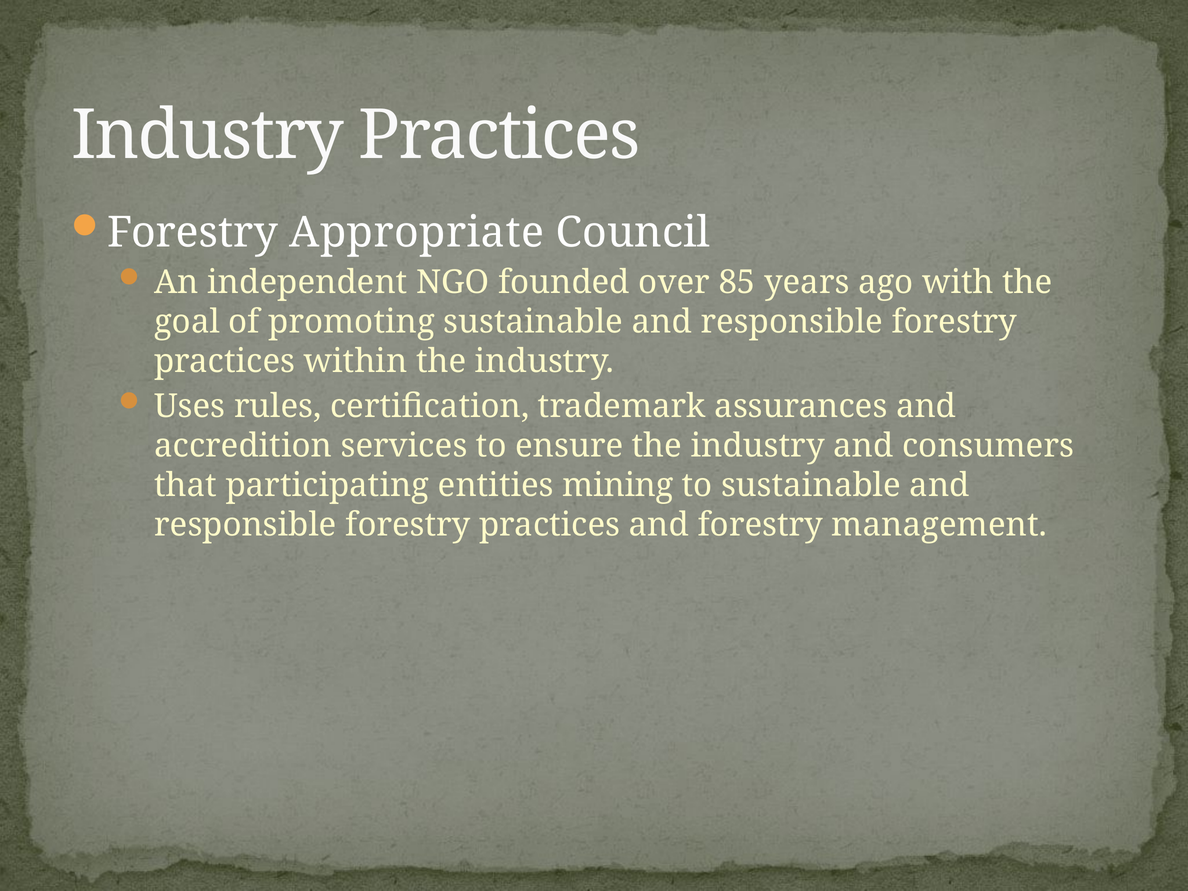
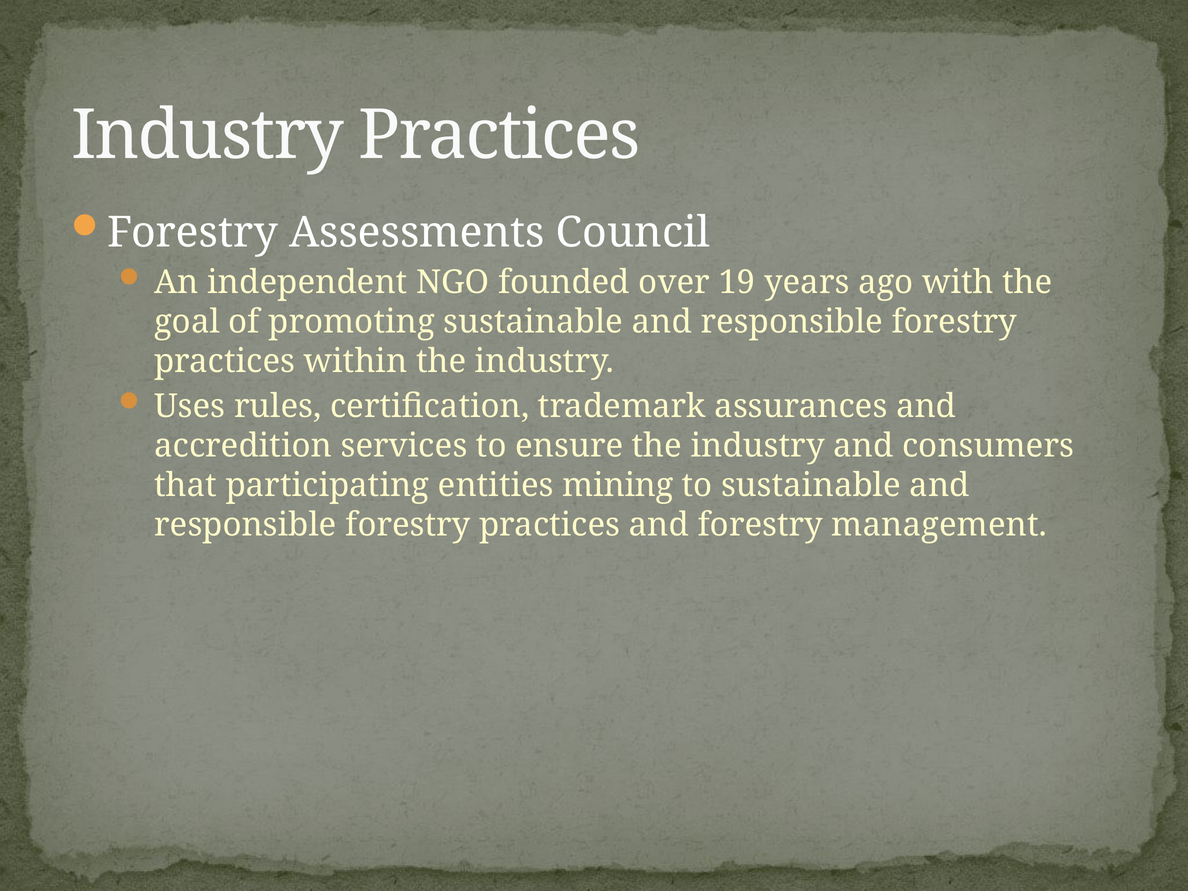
Appropriate: Appropriate -> Assessments (417, 233)
85: 85 -> 19 (737, 282)
